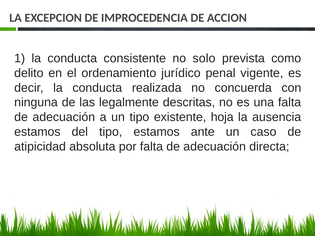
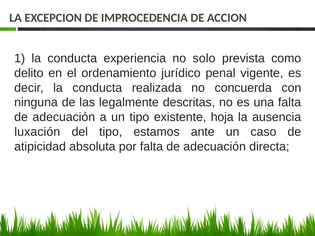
consistente: consistente -> experiencia (135, 58)
estamos: estamos -> luxación (37, 132)
